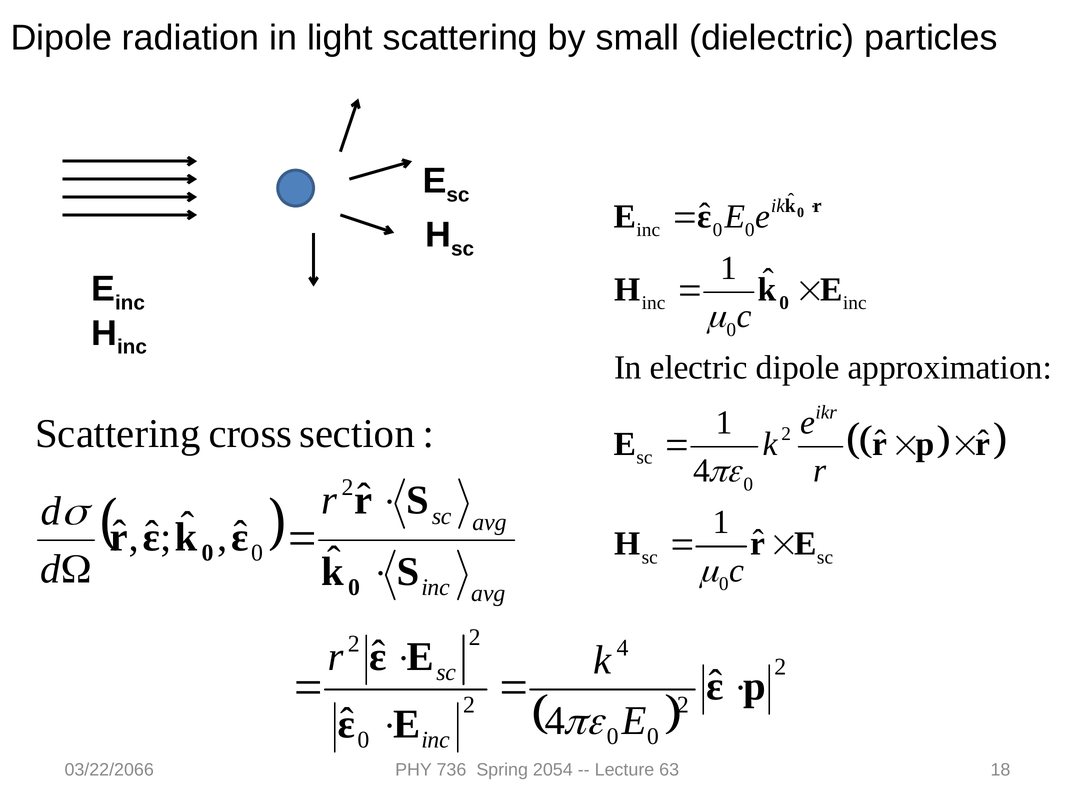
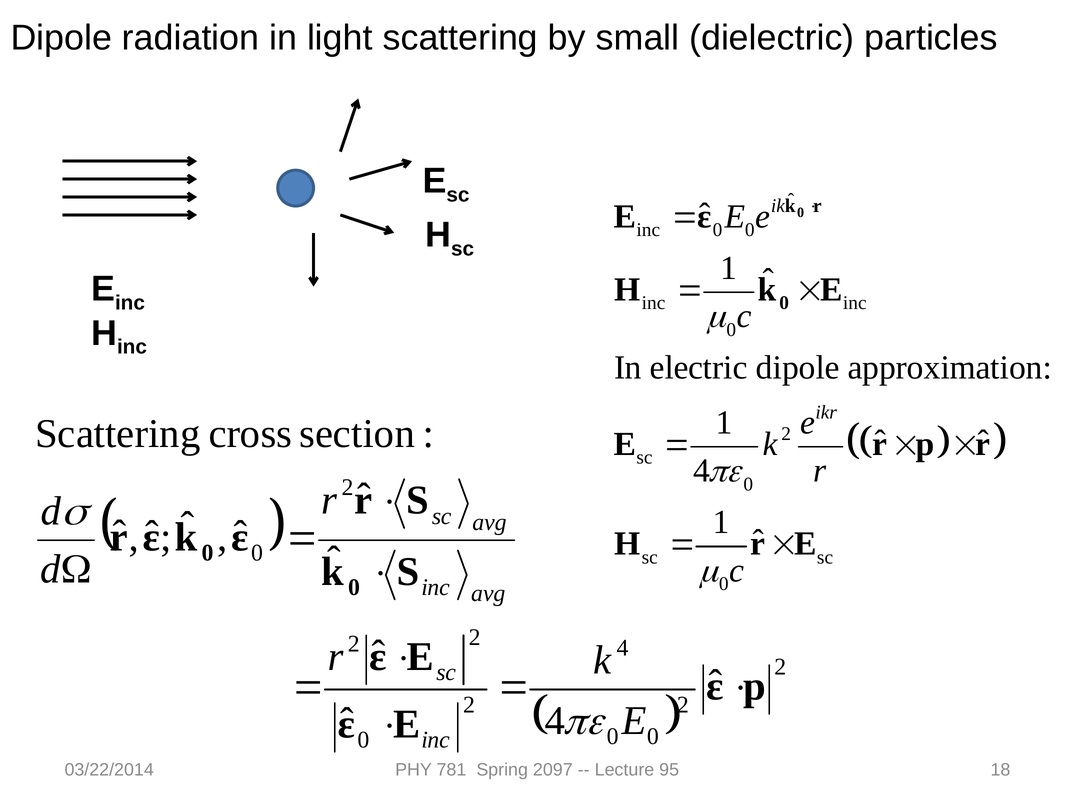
03/22/2066: 03/22/2066 -> 03/22/2014 (109, 770)
736: 736 -> 781 (451, 770)
2054: 2054 -> 2097 (553, 770)
63: 63 -> 95 (669, 770)
